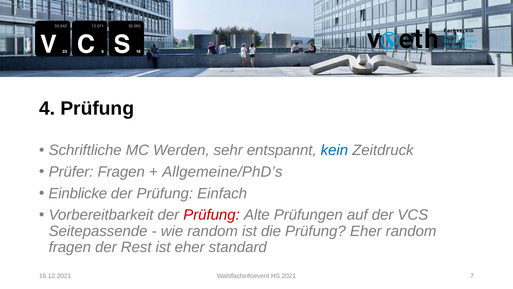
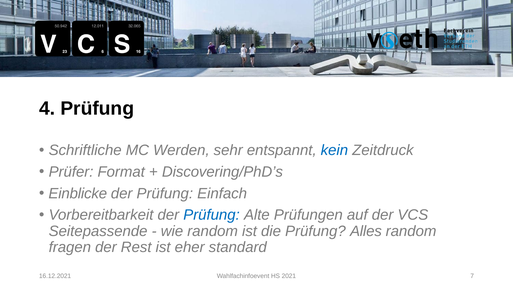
Prüfer Fragen: Fragen -> Format (121, 172)
Allgemeine/PhD’s: Allgemeine/PhD’s -> Discovering/PhD’s (222, 172)
Prüfung colour: red -> blue (212, 215)
Prüfung Eher: Eher -> Alles (366, 231)
